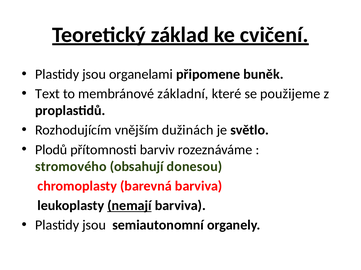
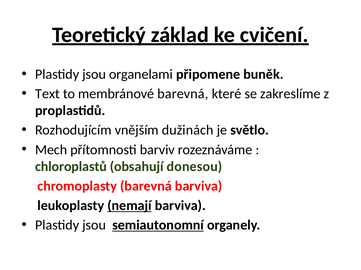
membránové základní: základní -> barevná (183, 94)
použijeme: použijeme -> zakreslíme (290, 94)
Plodů: Plodů -> Mech (51, 150)
stromového: stromového -> chloroplastů (71, 167)
semiautonomní underline: none -> present (158, 226)
